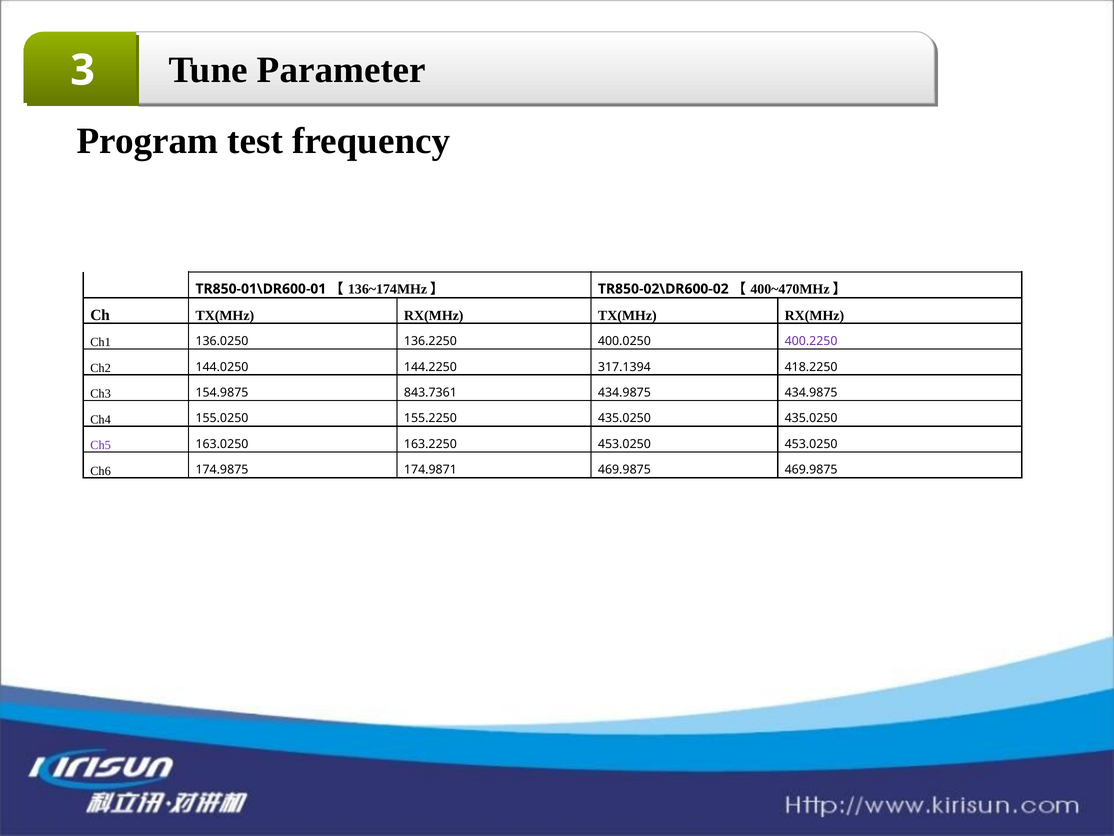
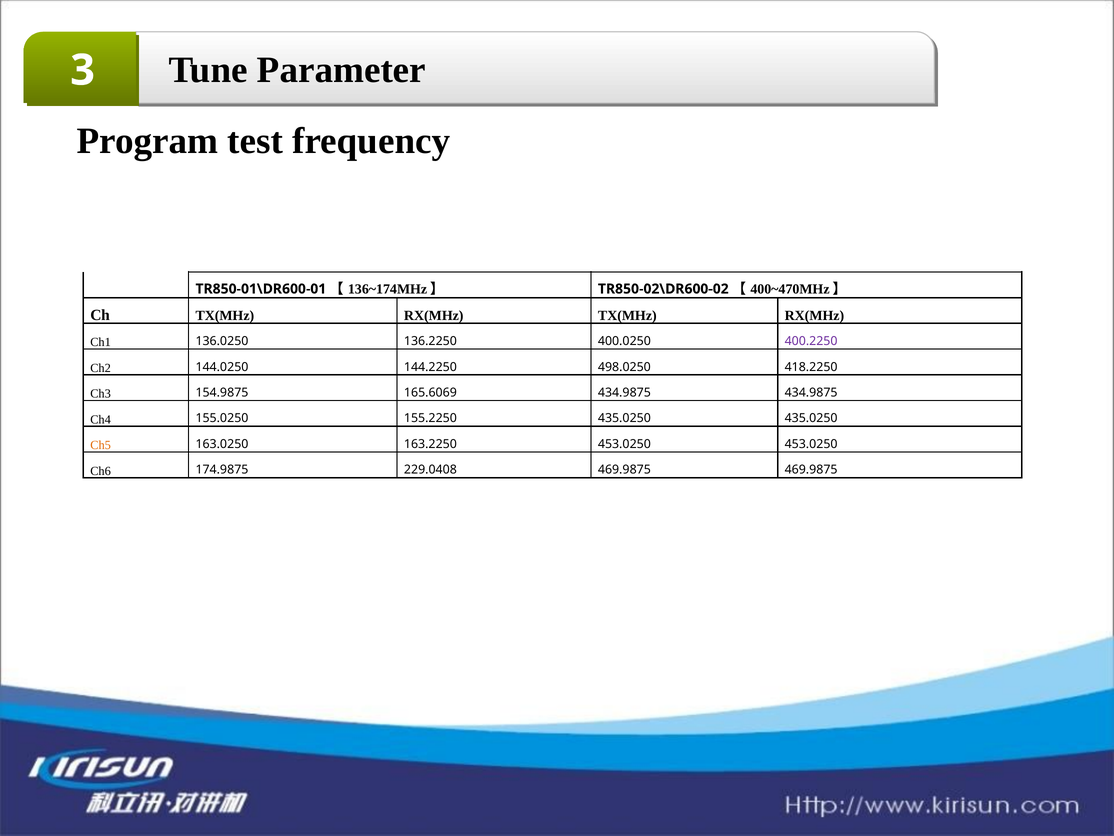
317.1394: 317.1394 -> 498.0250 (624, 367)
843.7361: 843.7361 -> 165.6069 (430, 392)
Ch5 colour: purple -> orange (101, 445)
174.9871: 174.9871 -> 229.0408 (430, 470)
